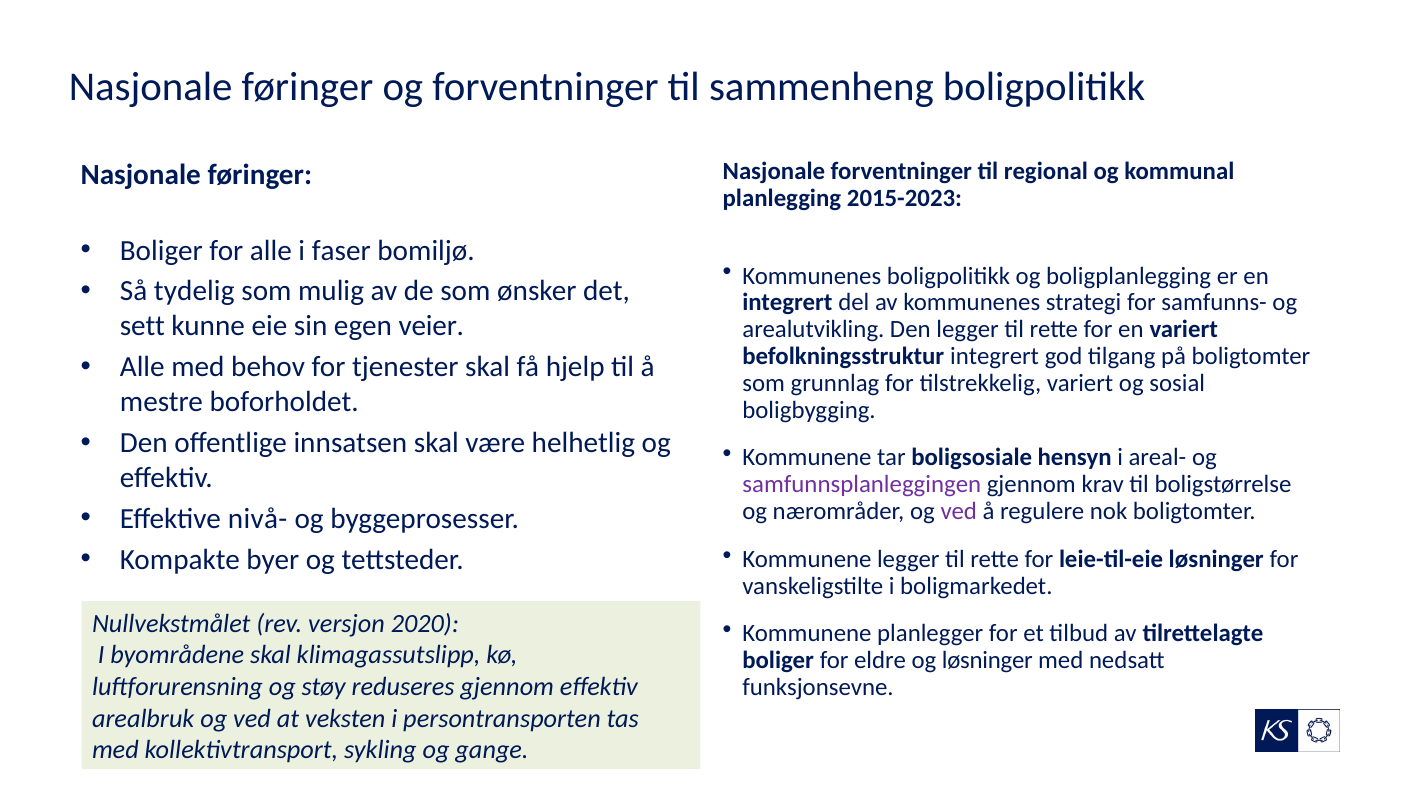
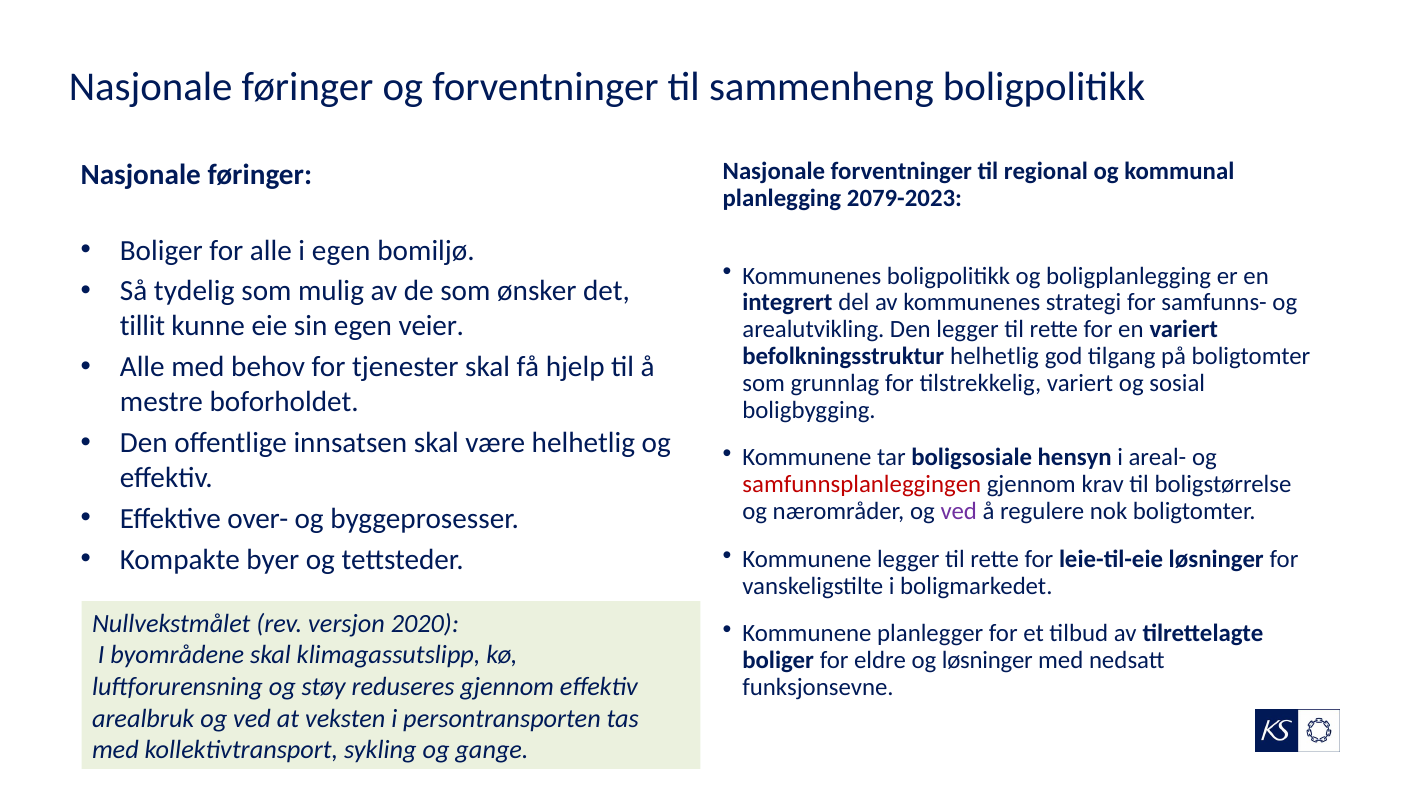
2015-2023: 2015-2023 -> 2079-2023 (904, 198)
i faser: faser -> egen (341, 250)
sett: sett -> tillit (143, 326)
befolkningsstruktur integrert: integrert -> helhetlig (994, 356)
samfunnsplanleggingen colour: purple -> red (862, 485)
nivå-: nivå- -> over- (258, 519)
